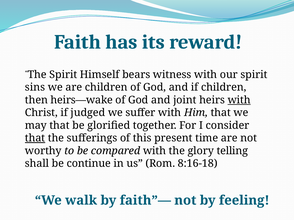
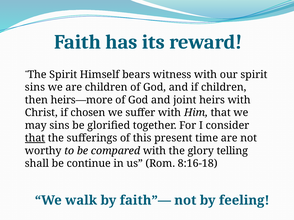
heirs—wake: heirs—wake -> heirs—more (82, 100)
with underline: present -> none (239, 100)
judged: judged -> chosen (88, 113)
may that: that -> sins (60, 126)
